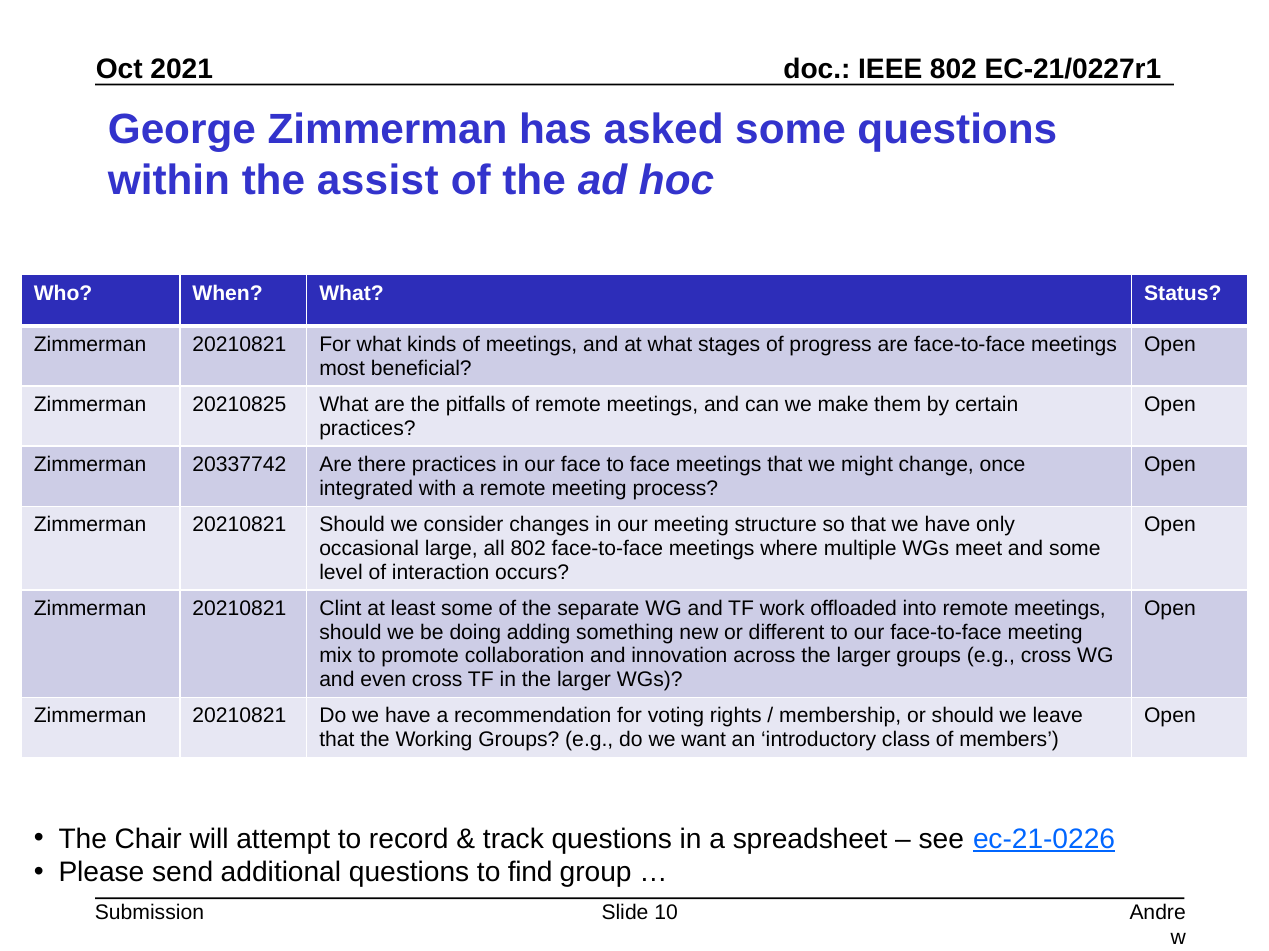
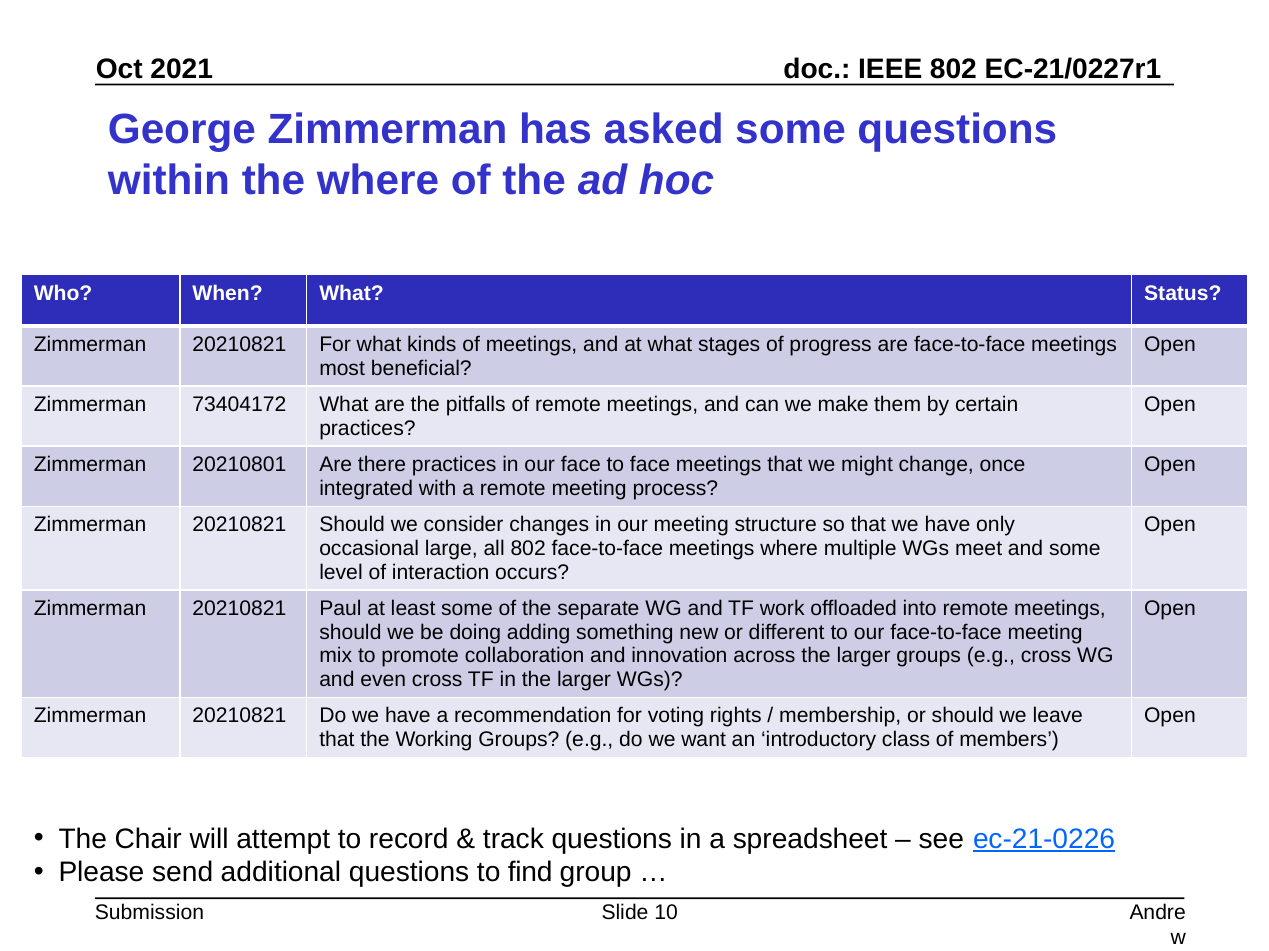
the assist: assist -> where (378, 181)
20210825: 20210825 -> 73404172 (239, 405)
20337742: 20337742 -> 20210801 (239, 465)
Clint: Clint -> Paul (340, 609)
